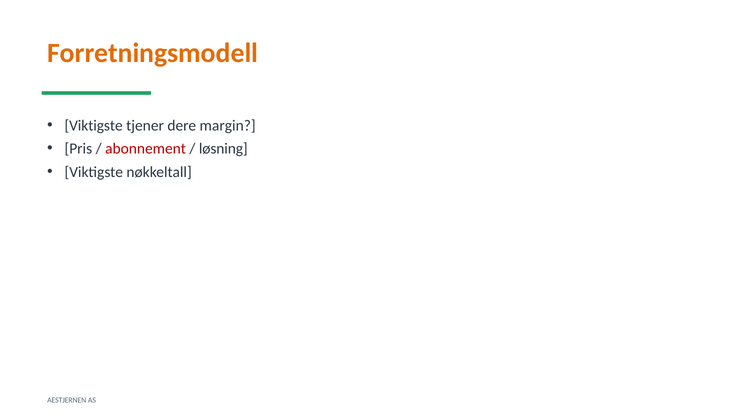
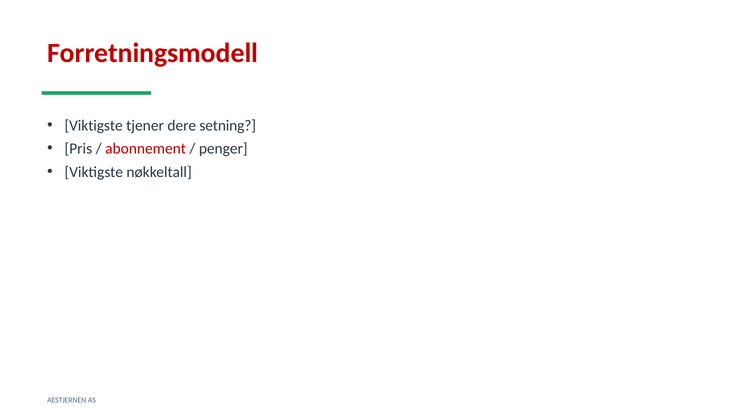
Forretningsmodell colour: orange -> red (153, 53)
margin: margin -> setning (228, 126)
løsning: løsning -> penger (223, 149)
